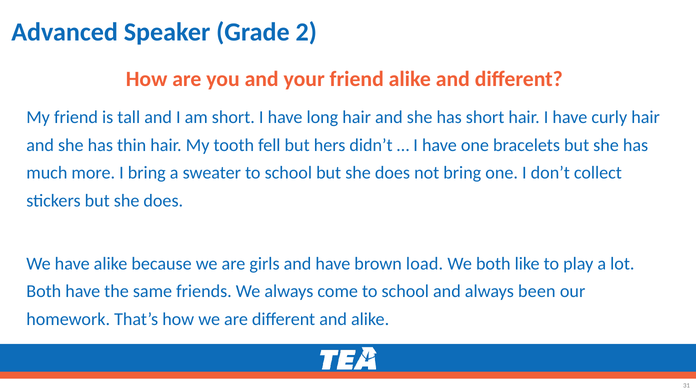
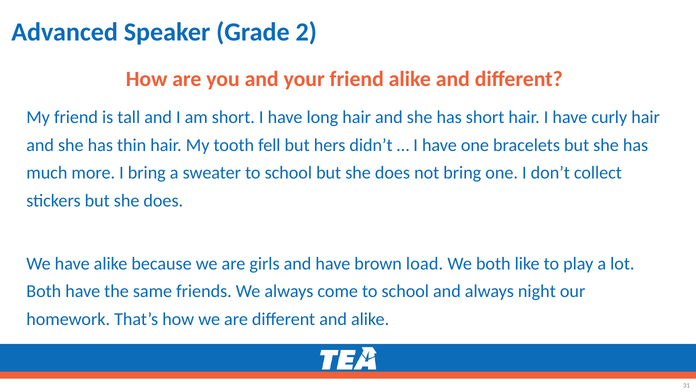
been: been -> night (537, 291)
